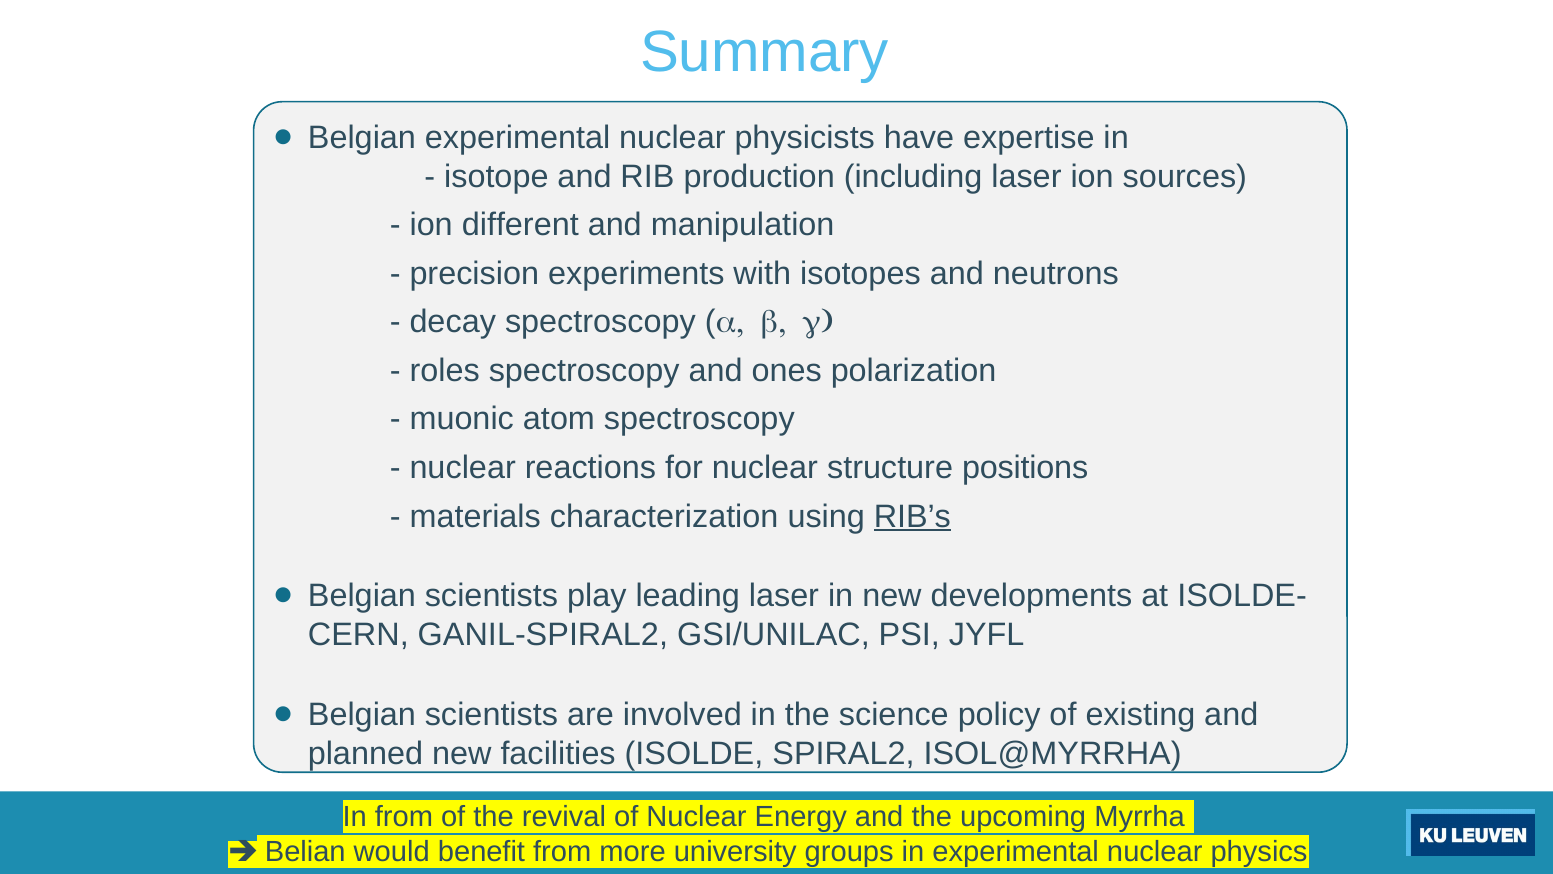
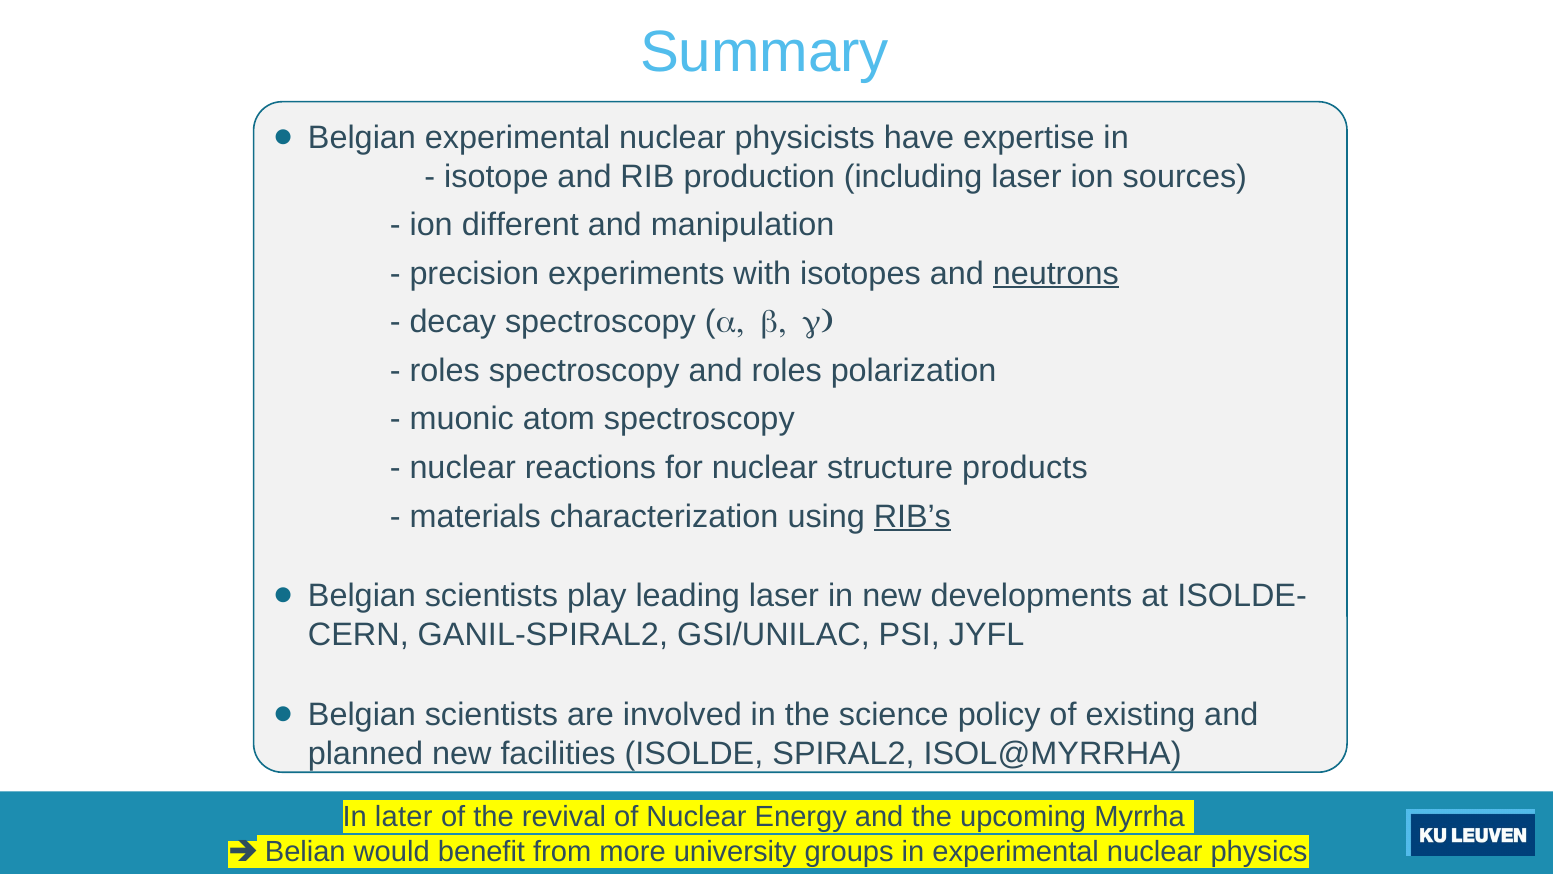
neutrons underline: none -> present (1056, 273)
and ones: ones -> roles (787, 370)
positions: positions -> products (1025, 468)
In from: from -> later (404, 816)
